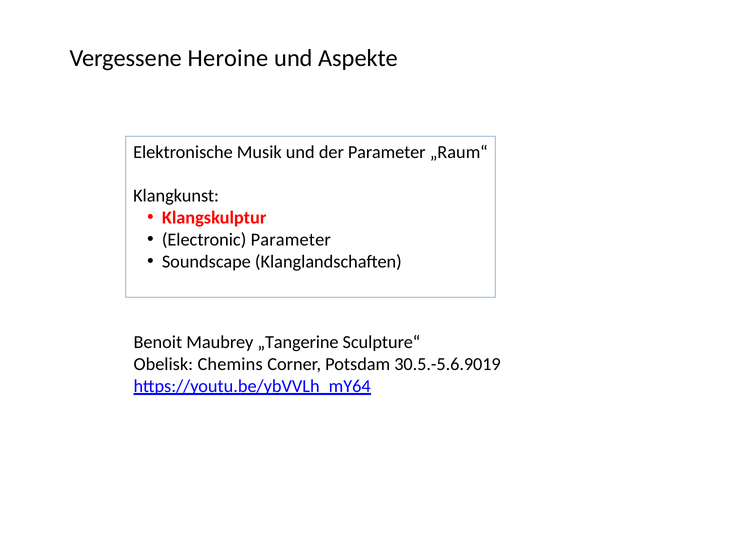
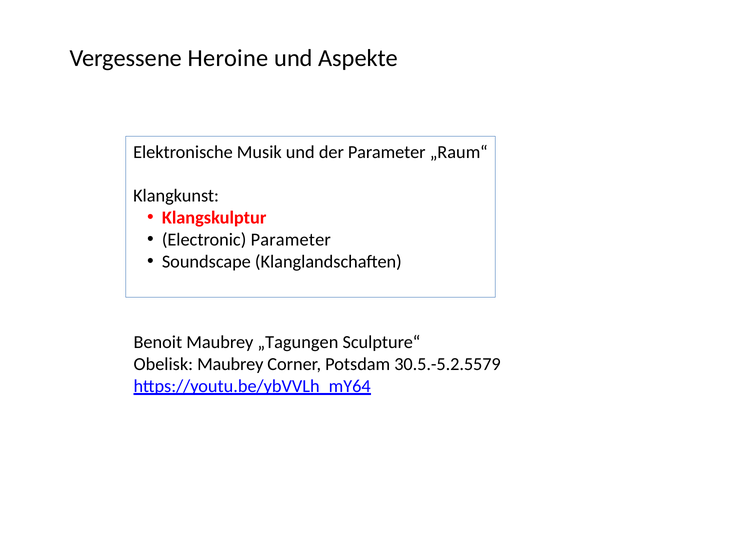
„Tangerine: „Tangerine -> „Tagungen (298, 342)
Obelisk Chemins: Chemins -> Maubrey (230, 364)
30.5.-5.6.9019: 30.5.-5.6.9019 -> 30.5.-5.2.5579 (448, 364)
